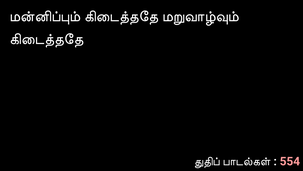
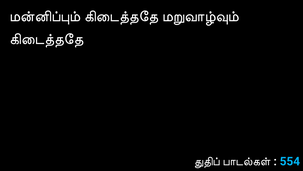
554 colour: pink -> light blue (290, 161)
